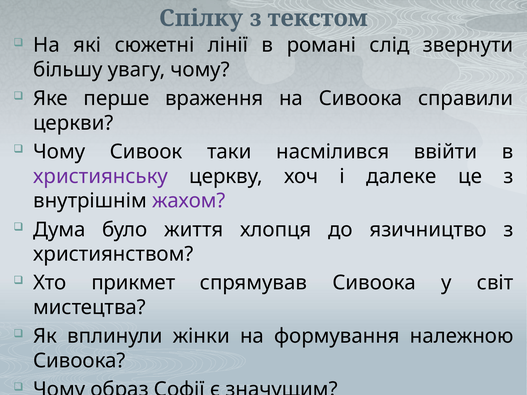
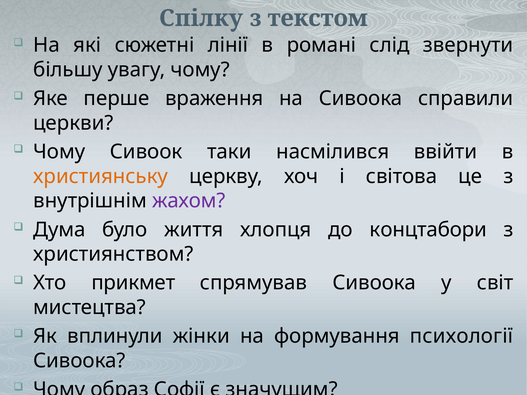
християнську colour: purple -> orange (101, 176)
далеке: далеке -> світова (402, 176)
до язичництво: язичництво -> концтабори (428, 230)
належною: належною -> психології (462, 336)
